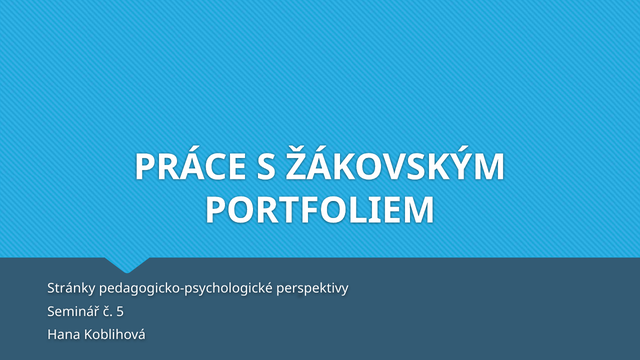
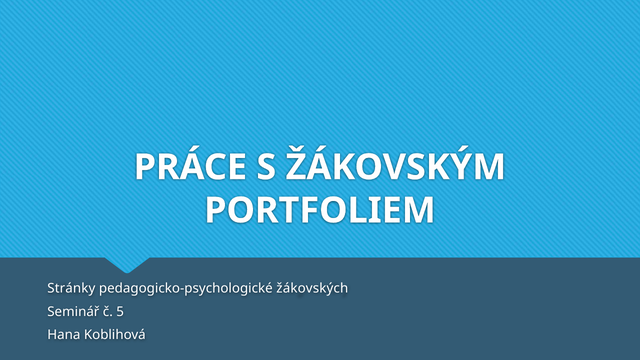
perspektivy: perspektivy -> žákovských (312, 289)
